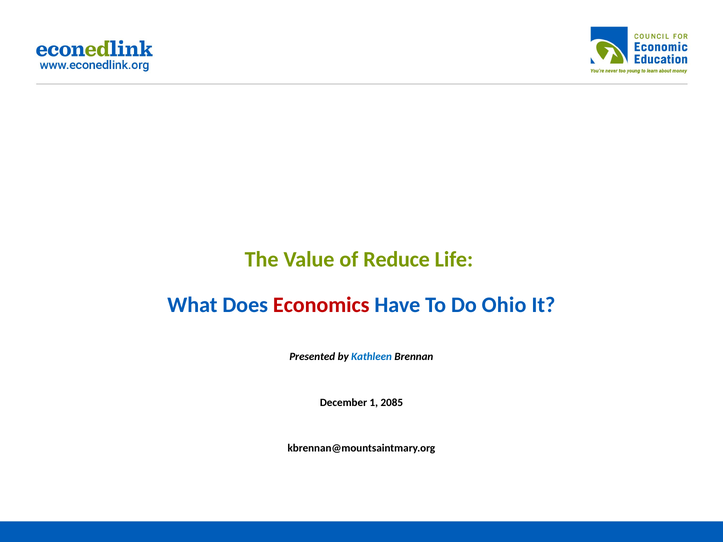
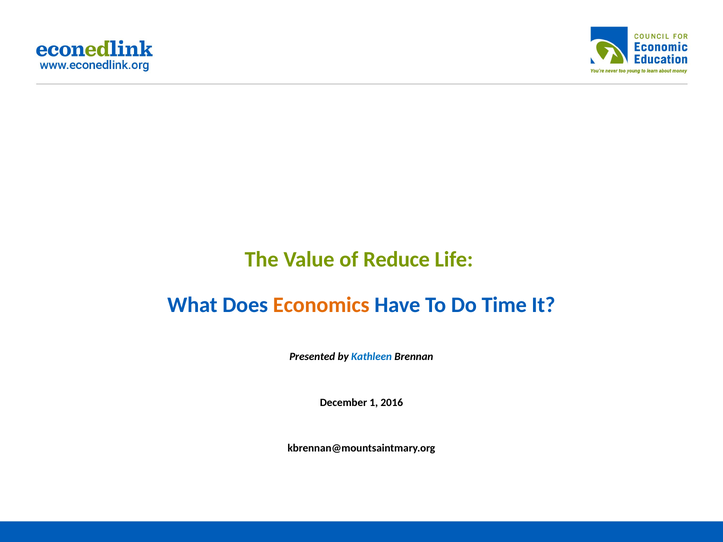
Economics colour: red -> orange (321, 305)
Ohio: Ohio -> Time (504, 305)
2085: 2085 -> 2016 (392, 403)
